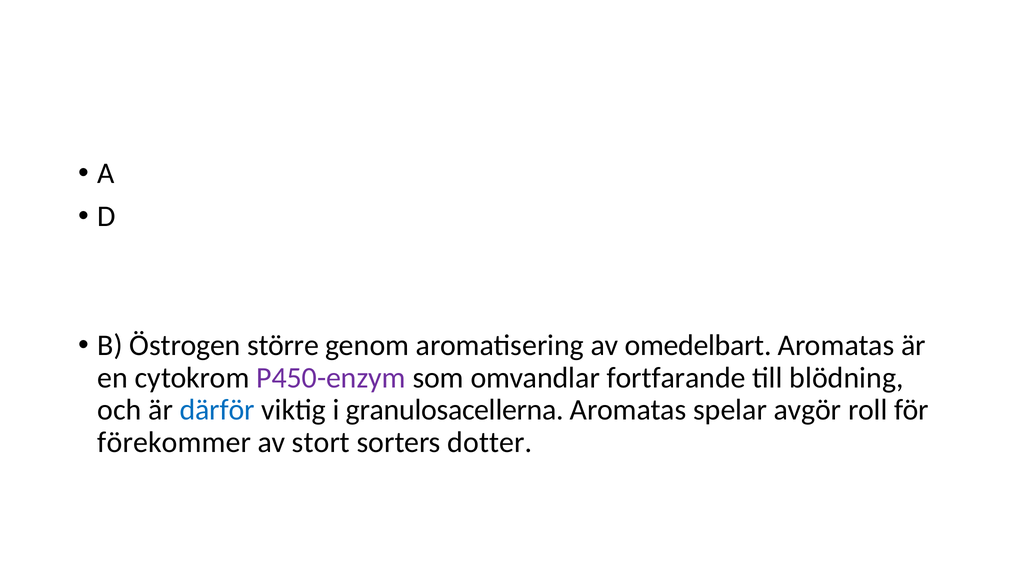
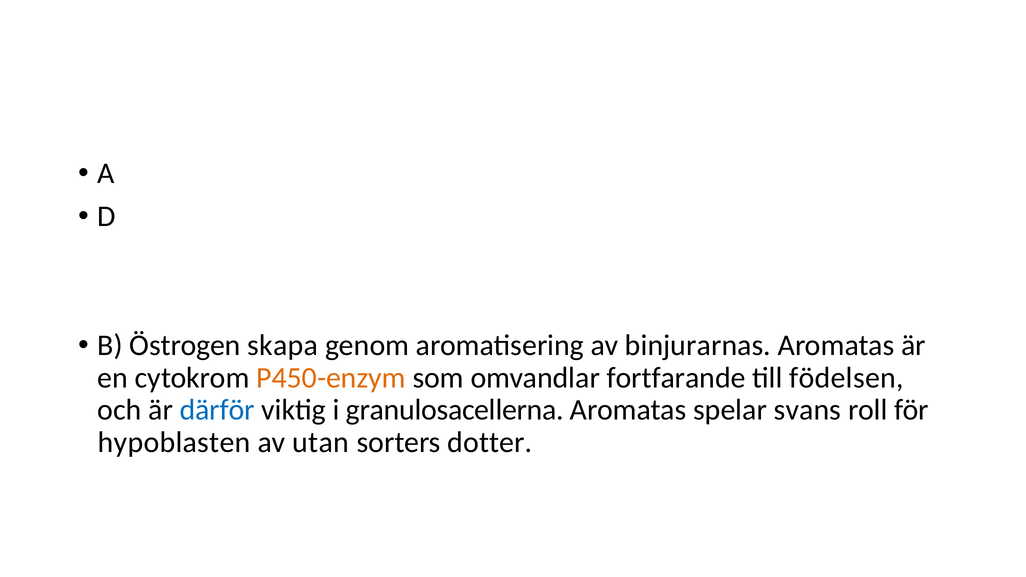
större: större -> skapa (283, 346)
omedelbart: omedelbart -> binjurarnas (698, 346)
P450-enzym colour: purple -> orange (331, 378)
blödning: blödning -> födelsen (846, 378)
avgör: avgör -> svans (807, 410)
förekommer: förekommer -> hypoblasten (174, 443)
stort: stort -> utan (321, 443)
